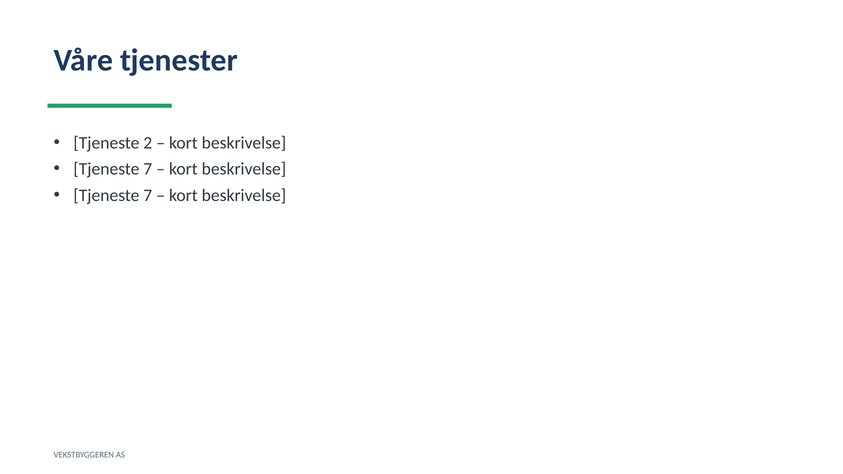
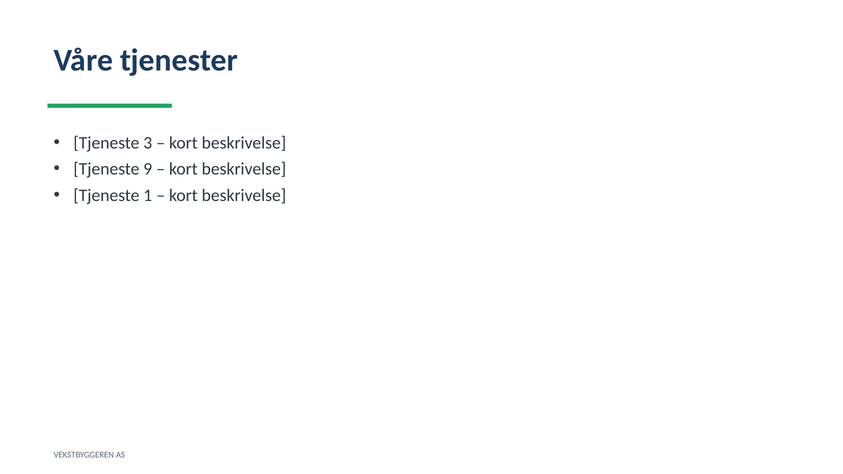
2: 2 -> 3 (148, 143)
7: 7 -> 9 (148, 169)
7: 7 -> 1 (148, 195)
